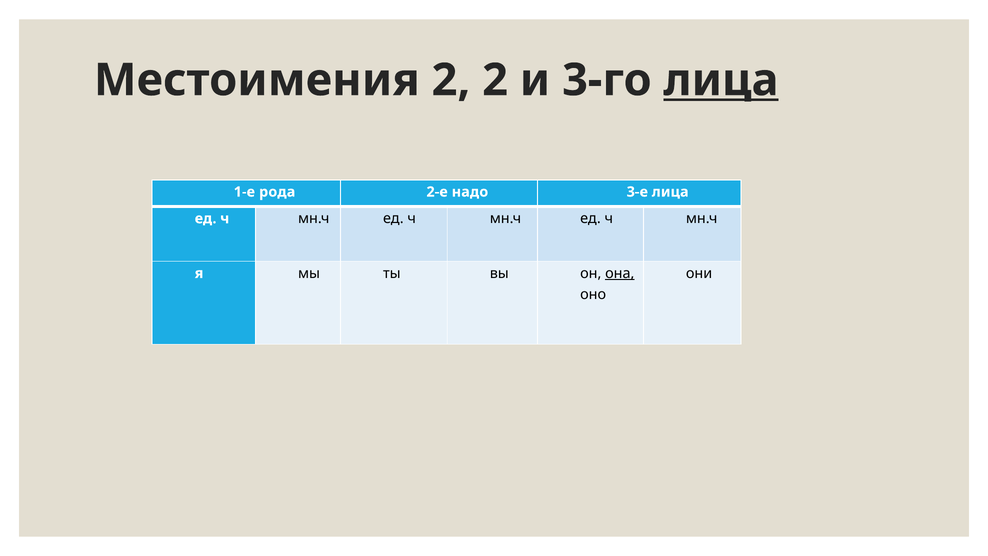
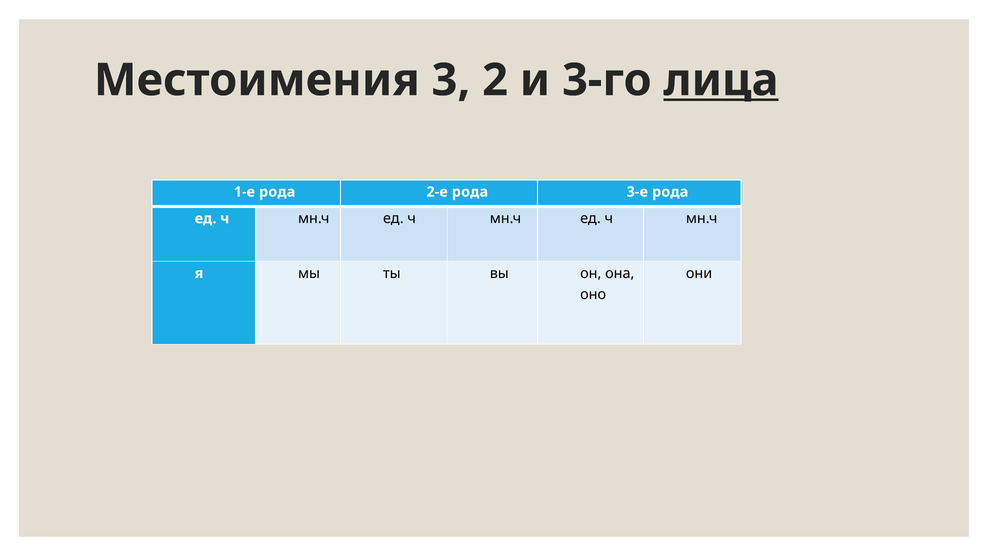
Местоимения 2: 2 -> 3 (451, 80)
2-е надо: надо -> рода (470, 192)
3-е лица: лица -> рода (670, 192)
она underline: present -> none (620, 273)
